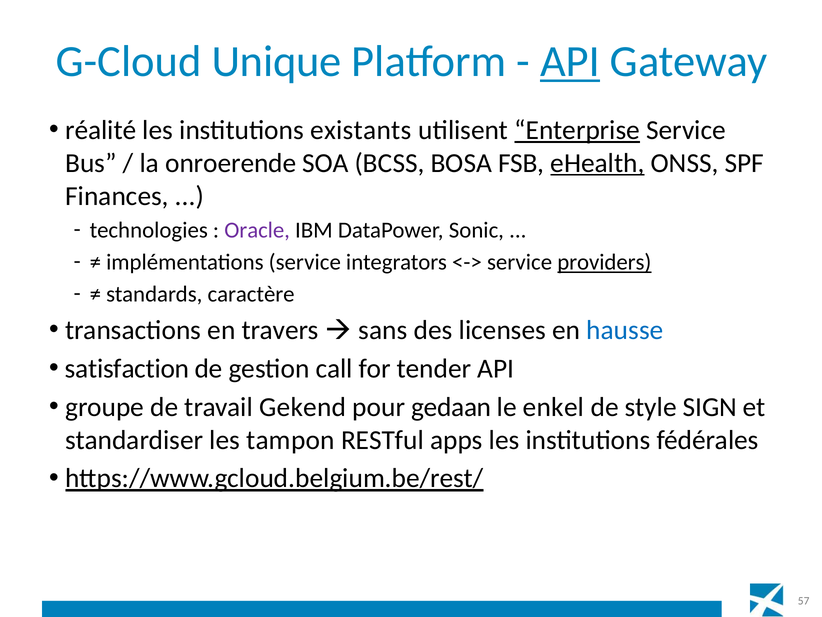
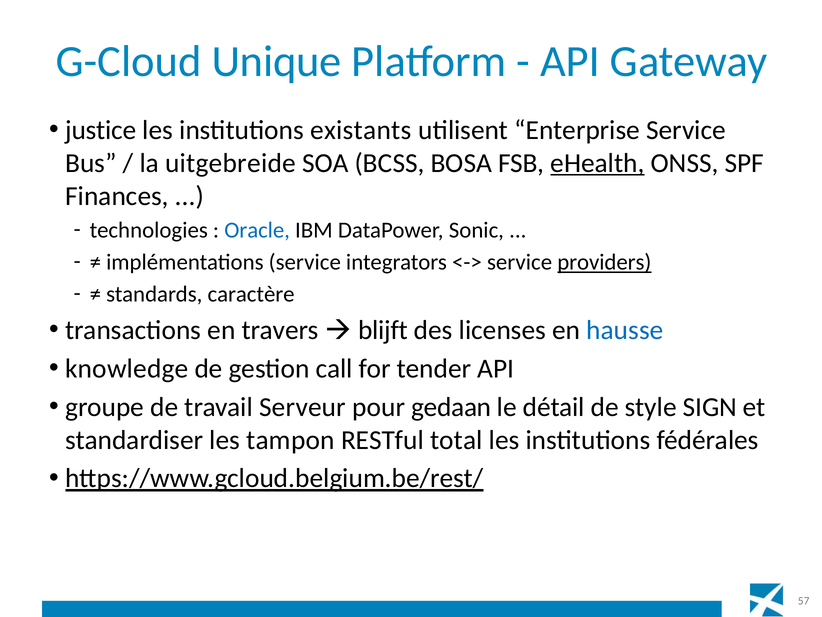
API underline: present -> none (570, 61)
réalité: réalité -> justice (101, 130)
Enterprise underline: present -> none (577, 130)
onroerende: onroerende -> uitgebreide (231, 163)
Oracle colour: purple -> blue (257, 230)
sans: sans -> blijft (383, 330)
satisfaction: satisfaction -> knowledge (127, 368)
Gekend: Gekend -> Serveur (303, 407)
enkel: enkel -> détail (554, 407)
apps: apps -> total (456, 440)
